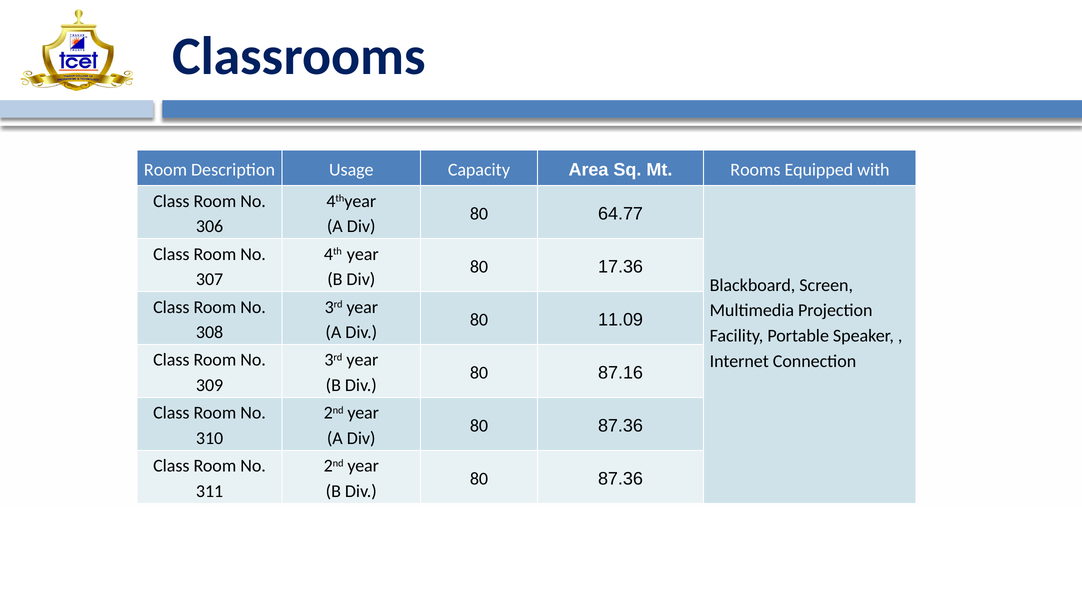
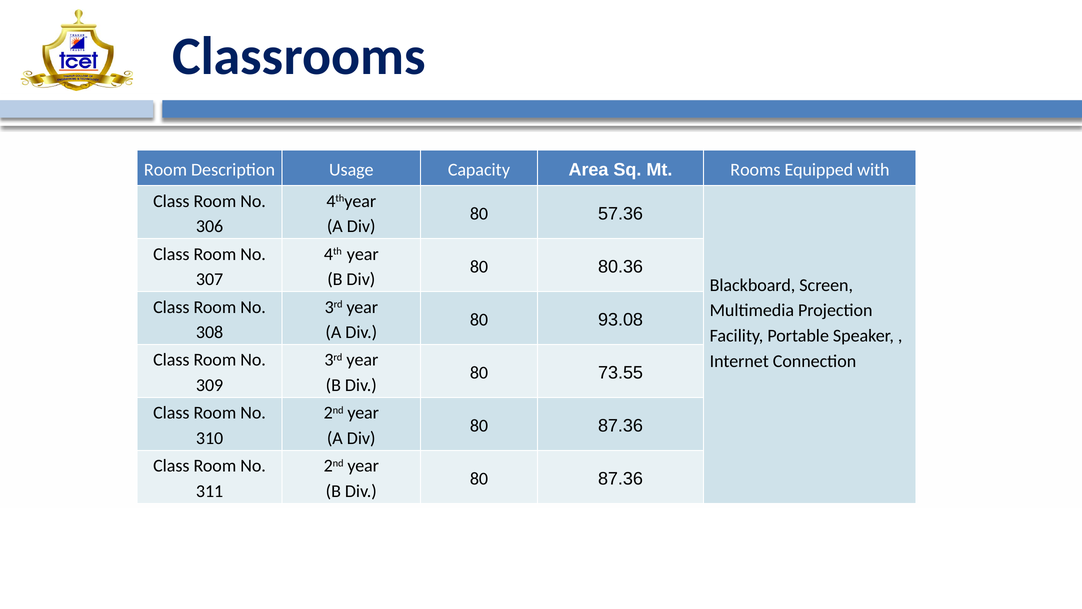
64.77: 64.77 -> 57.36 (621, 214)
17.36: 17.36 -> 80.36 (621, 267)
11.09: 11.09 -> 93.08 (621, 319)
87.16: 87.16 -> 73.55 (621, 372)
